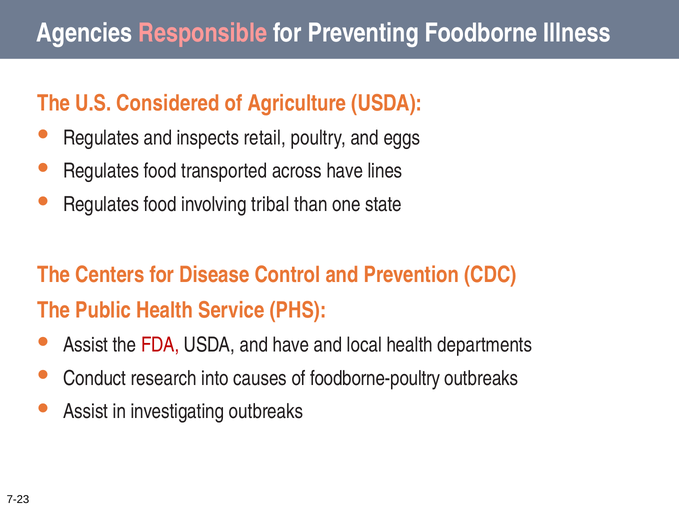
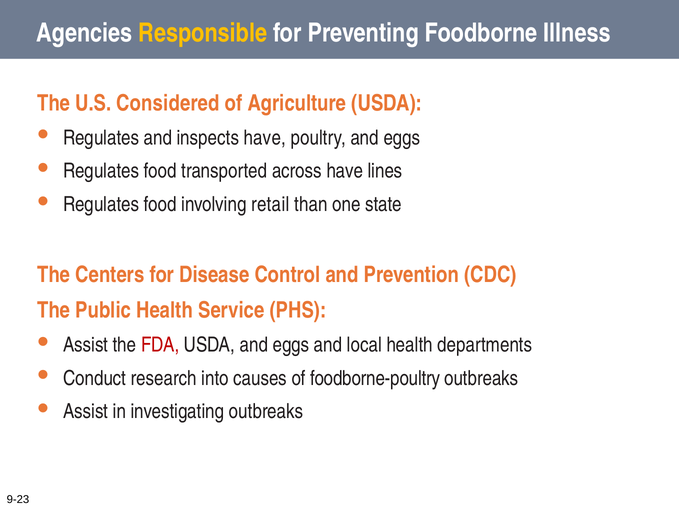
Responsible colour: pink -> yellow (203, 33)
inspects retail: retail -> have (265, 138)
tribal: tribal -> retail (270, 205)
USDA and have: have -> eggs (291, 345)
7-23: 7-23 -> 9-23 (18, 500)
